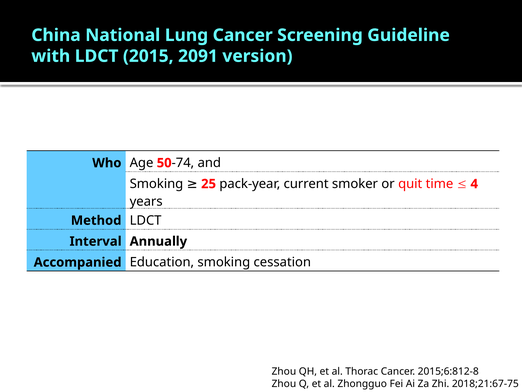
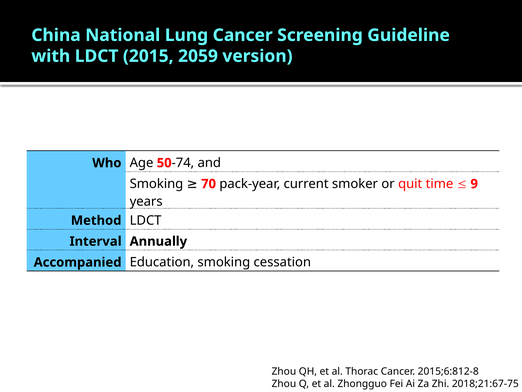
2091: 2091 -> 2059 (198, 56)
25: 25 -> 70 (209, 184)
4: 4 -> 9 (474, 184)
